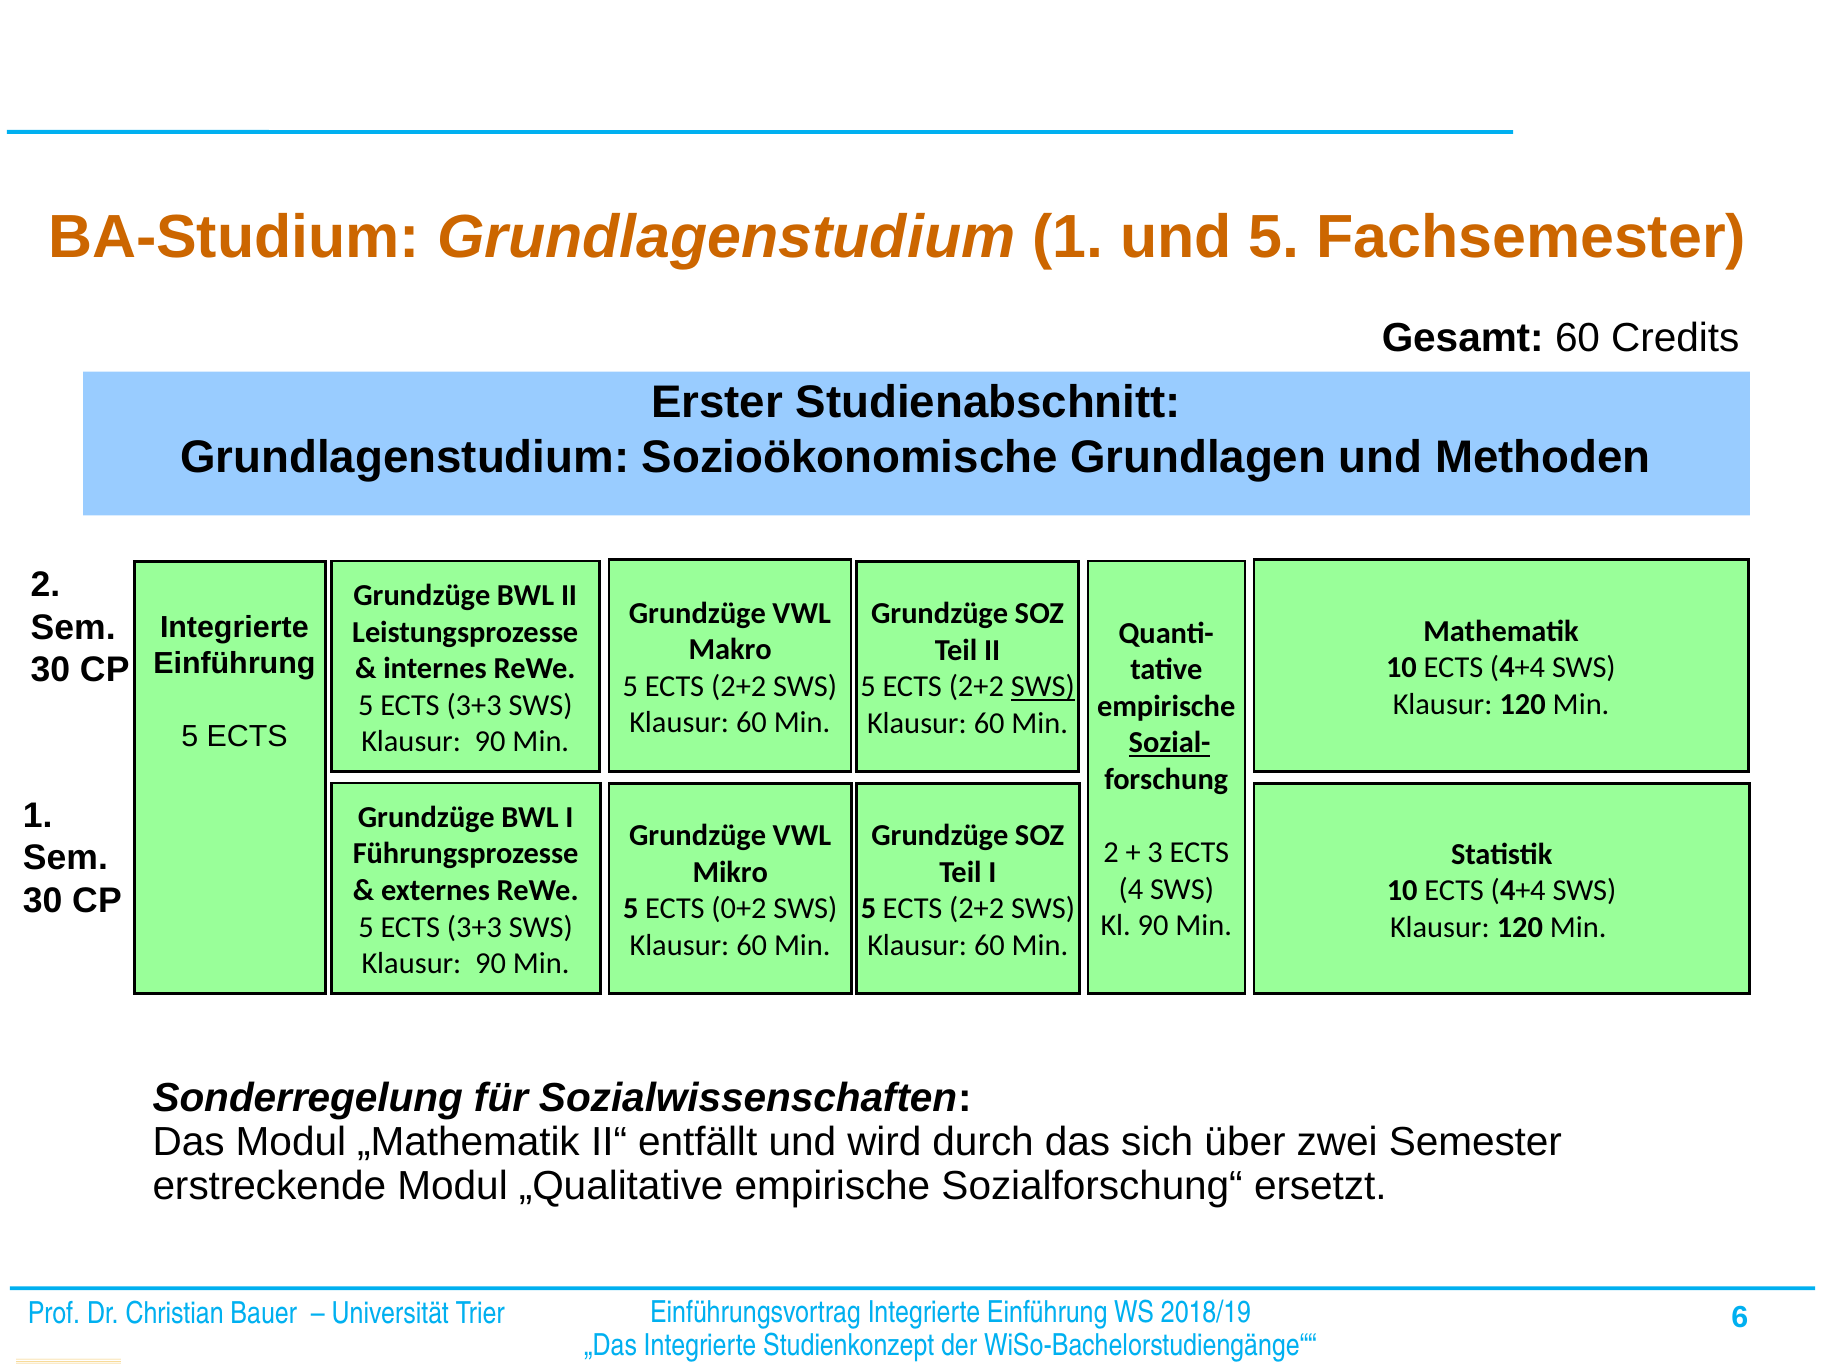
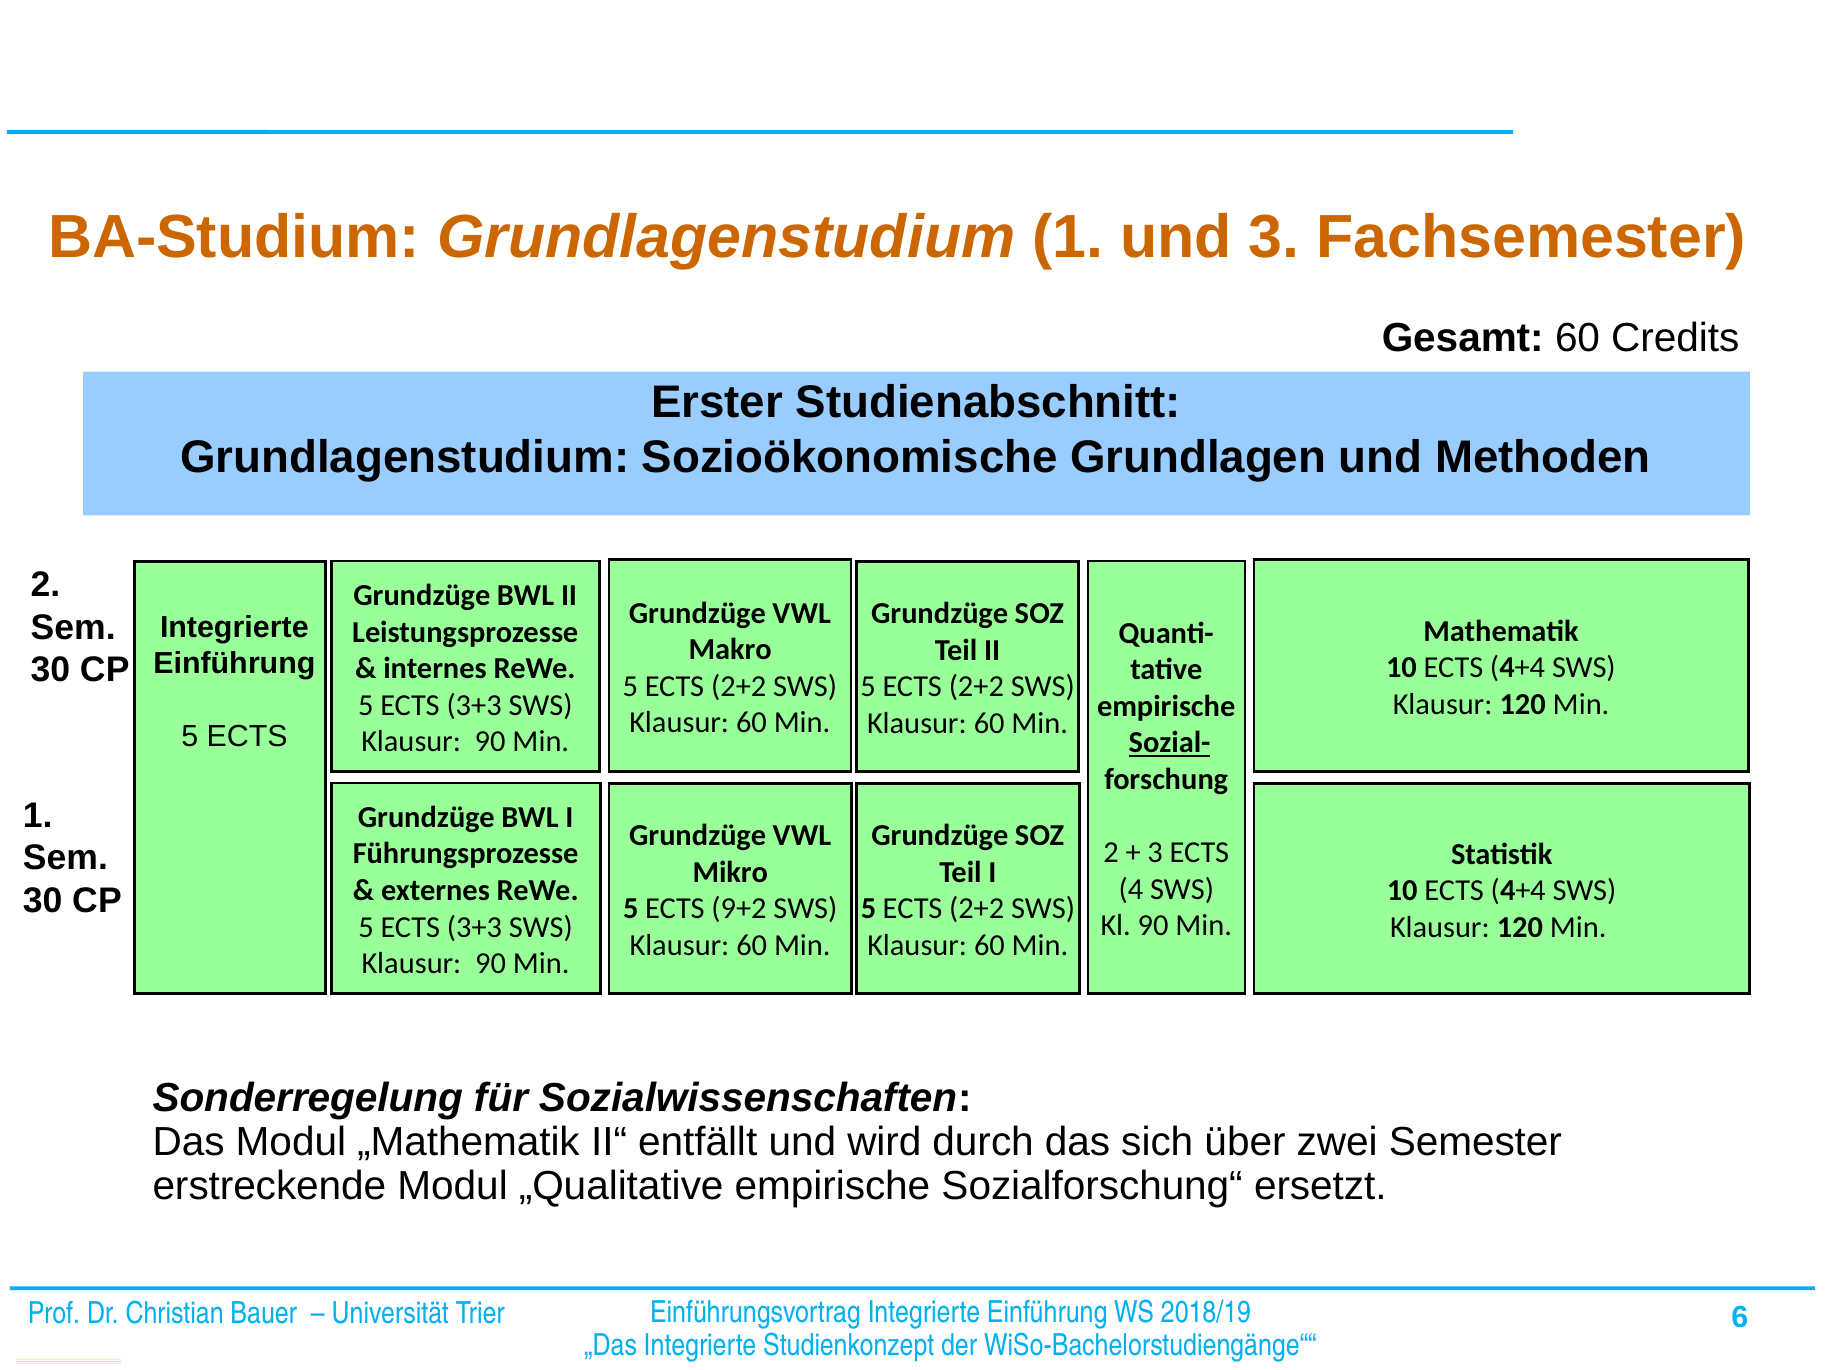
und 5: 5 -> 3 (1274, 237)
SWS underline: present -> none (1043, 687)
0+2: 0+2 -> 9+2 (739, 909)
